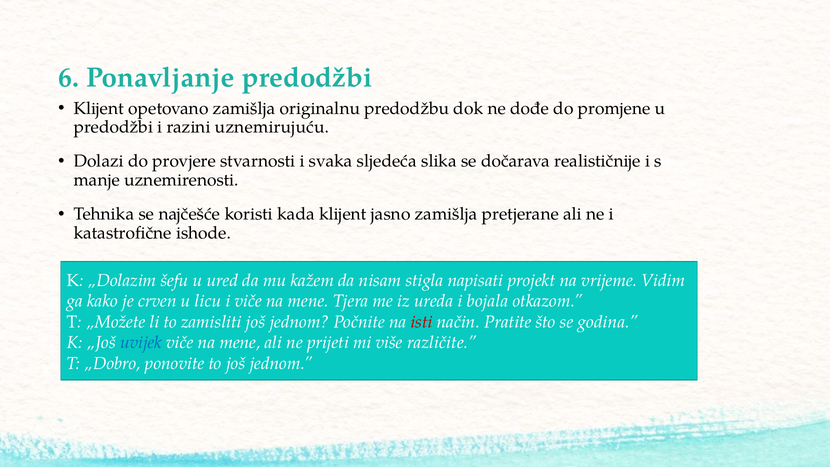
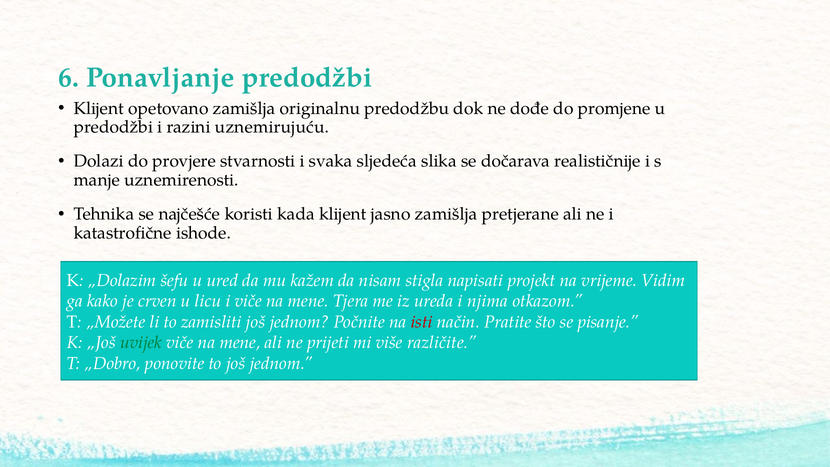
bojala: bojala -> njima (488, 301)
godina: godina -> pisanje (608, 322)
uvijek colour: blue -> green (141, 343)
